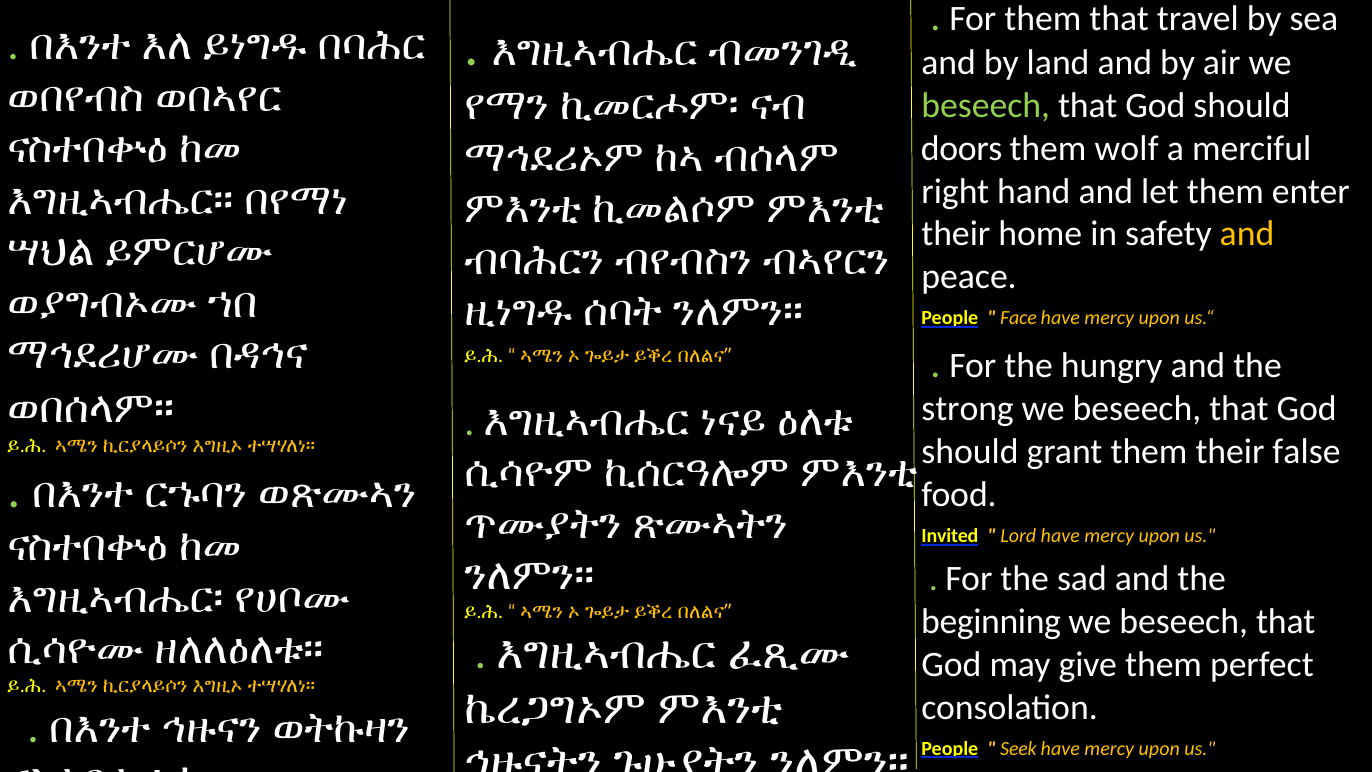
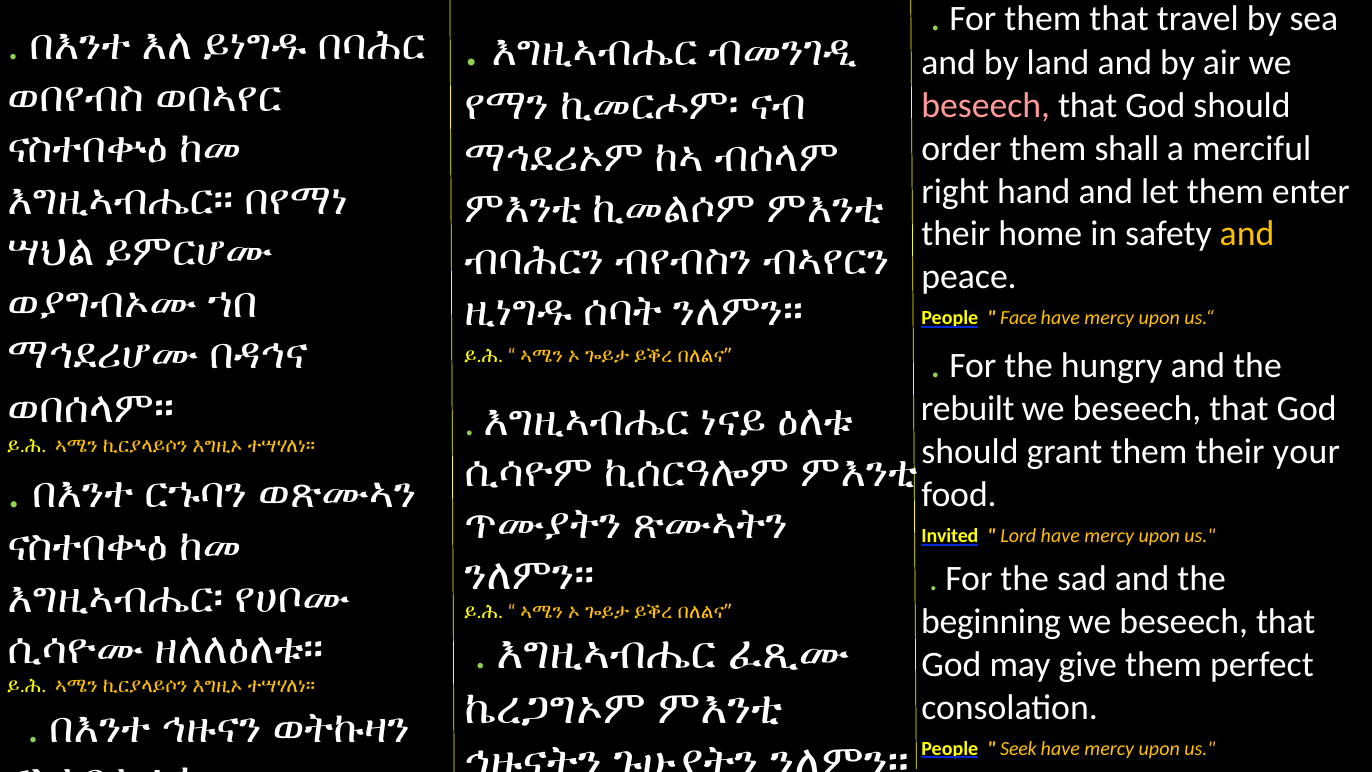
beseech colour: light green -> pink (986, 105)
doors: doors -> order (961, 148)
wolf: wolf -> shall (1127, 148)
strong: strong -> rebuilt (968, 409)
false: false -> your (1306, 452)
